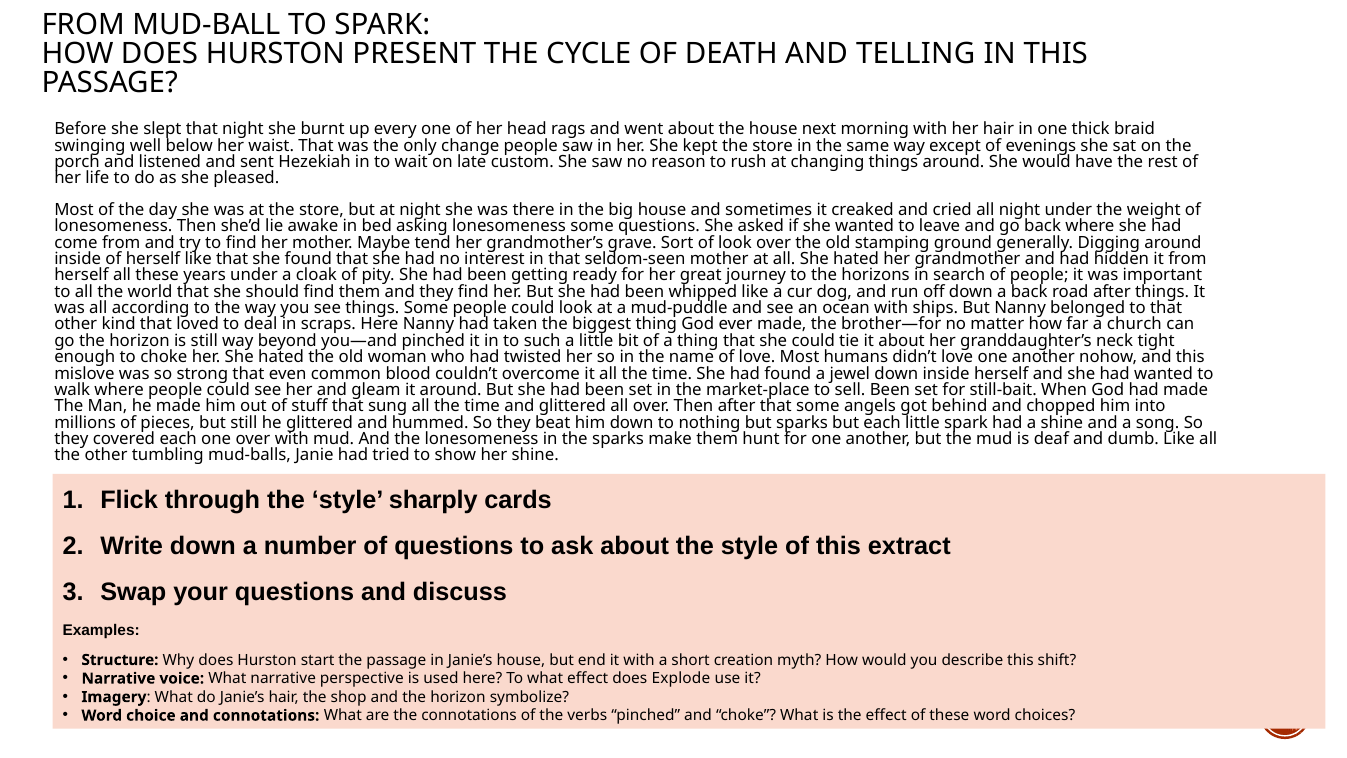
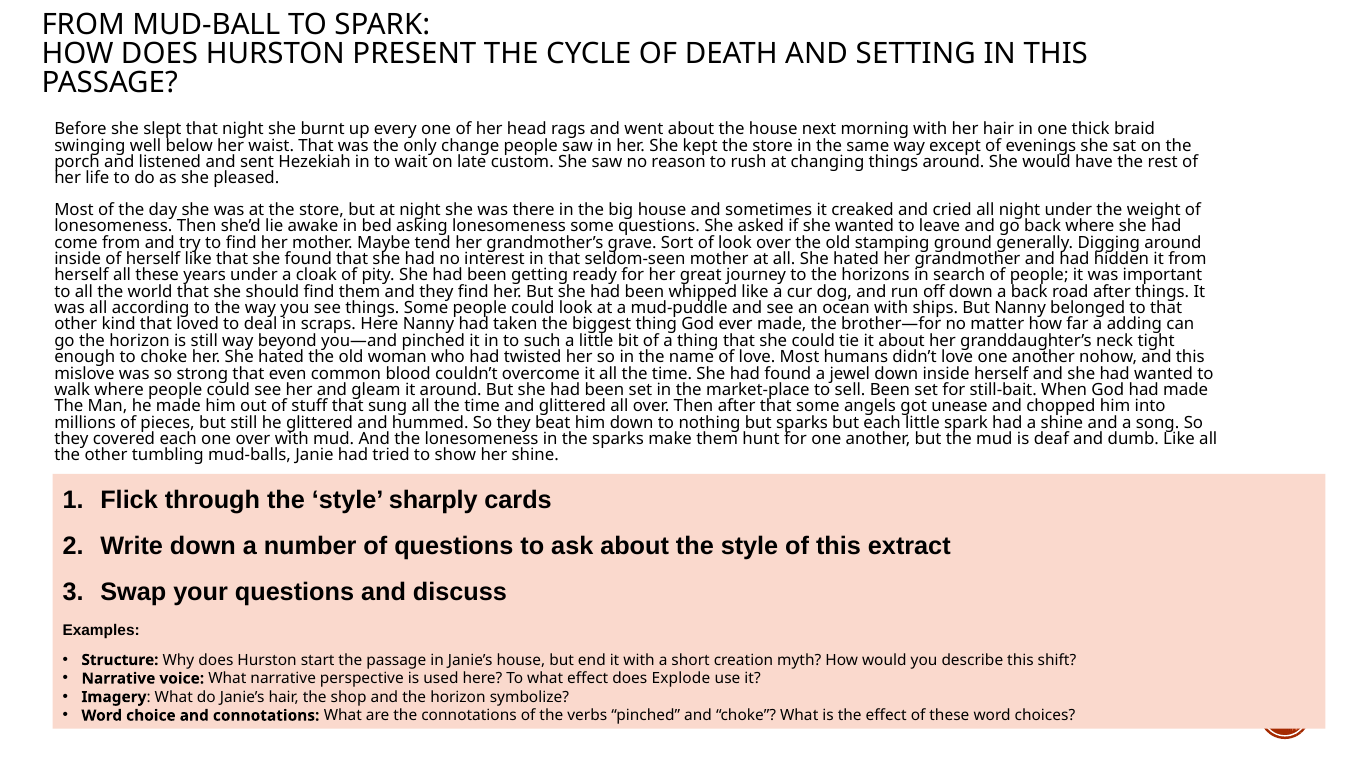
TELLING: TELLING -> SETTING (916, 54)
church: church -> adding (1134, 324)
behind: behind -> unease (959, 406)
